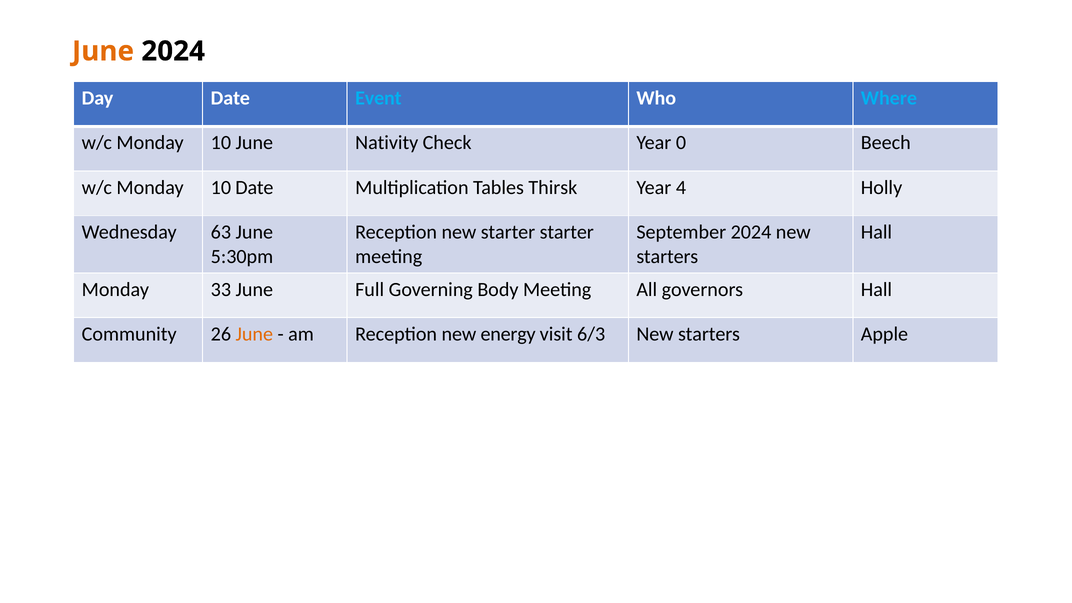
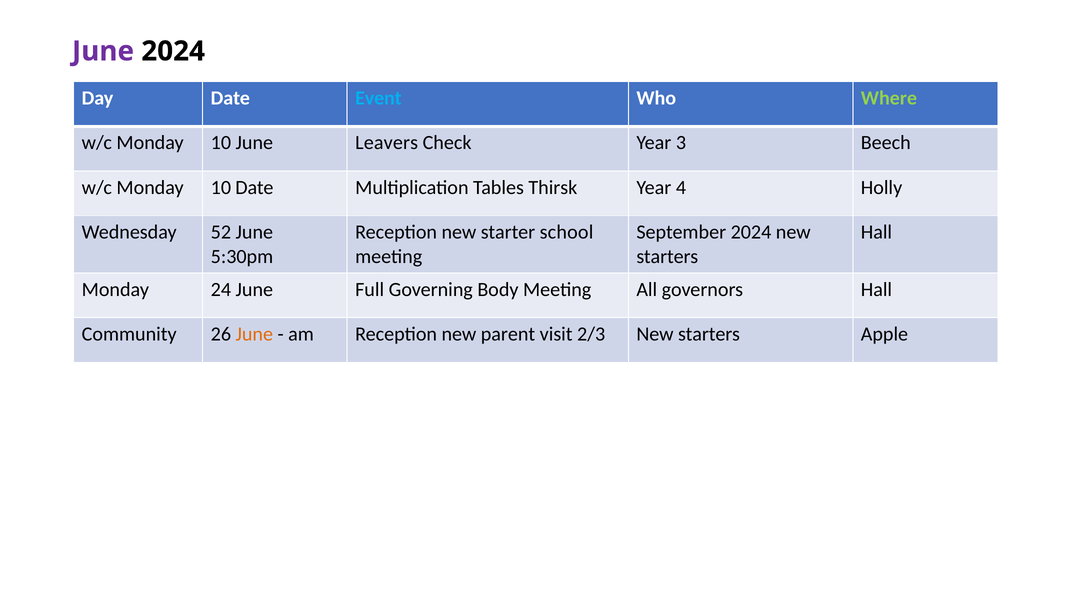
June colour: orange -> purple (103, 51)
Where colour: light blue -> light green (889, 98)
Nativity: Nativity -> Leavers (387, 143)
0: 0 -> 3 (681, 143)
63: 63 -> 52 (221, 232)
starter starter: starter -> school (567, 232)
33: 33 -> 24 (221, 289)
energy: energy -> parent (508, 334)
6/3: 6/3 -> 2/3 (591, 334)
